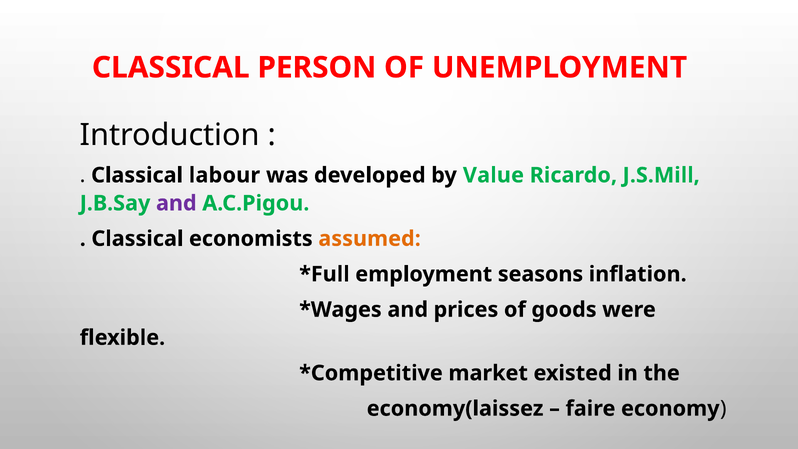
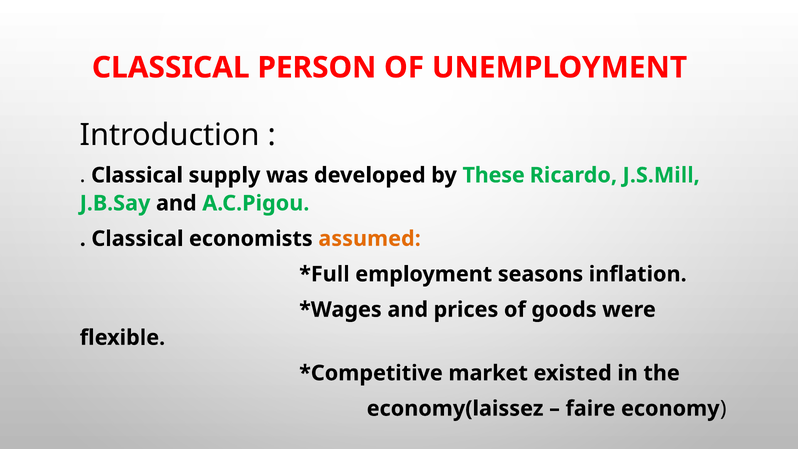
labour: labour -> supply (224, 175)
Value: Value -> These (494, 175)
and colour: purple -> black (176, 203)
